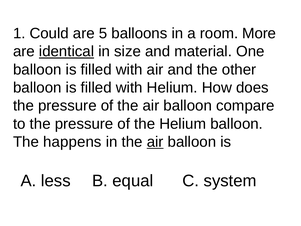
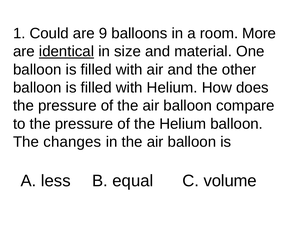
5: 5 -> 9 (103, 33)
happens: happens -> changes (72, 142)
air underline: present -> none (155, 142)
system: system -> volume (230, 181)
